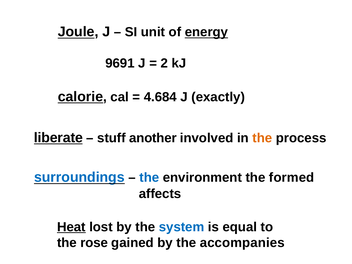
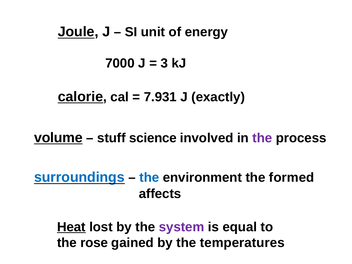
energy underline: present -> none (206, 32)
9691: 9691 -> 7000 (120, 63)
2: 2 -> 3 (164, 63)
4.684: 4.684 -> 7.931 (160, 97)
liberate: liberate -> volume (58, 138)
another: another -> science (153, 138)
the colour: orange -> purple (262, 138)
system colour: blue -> purple (182, 227)
accompanies: accompanies -> temperatures (242, 242)
